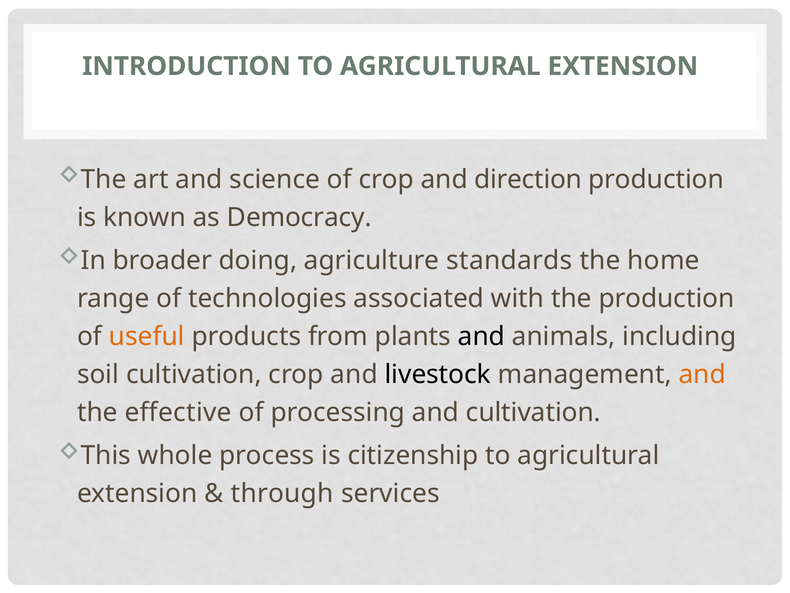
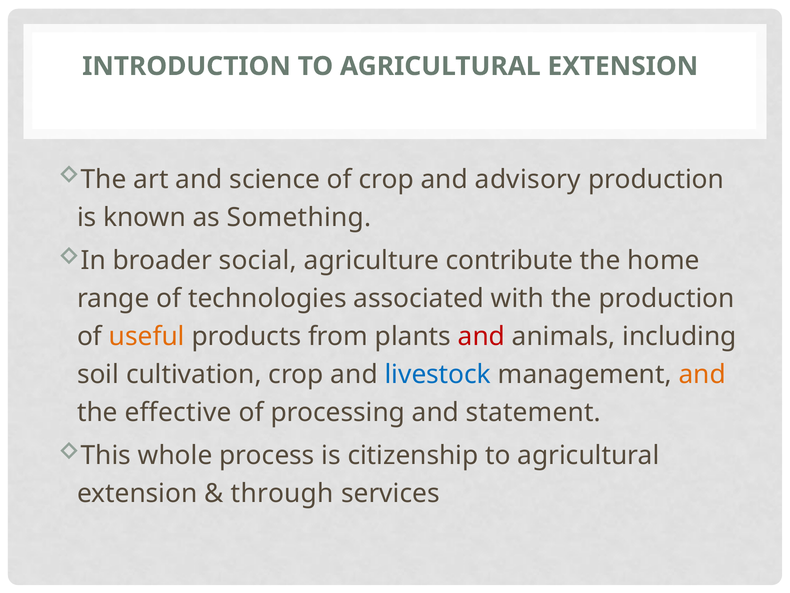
direction: direction -> advisory (528, 179)
Democracy: Democracy -> Something (299, 217)
doing: doing -> social (258, 260)
standards: standards -> contribute (510, 260)
and colour: black -> red (481, 336)
livestock colour: black -> blue (438, 374)
and cultivation: cultivation -> statement (533, 412)
